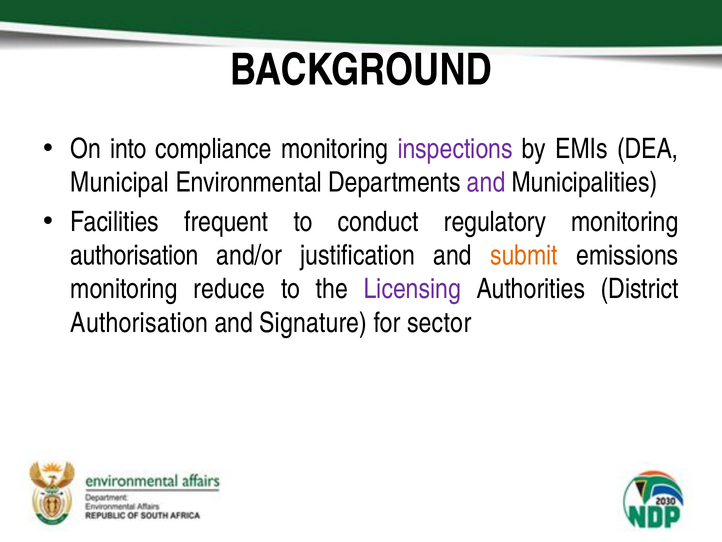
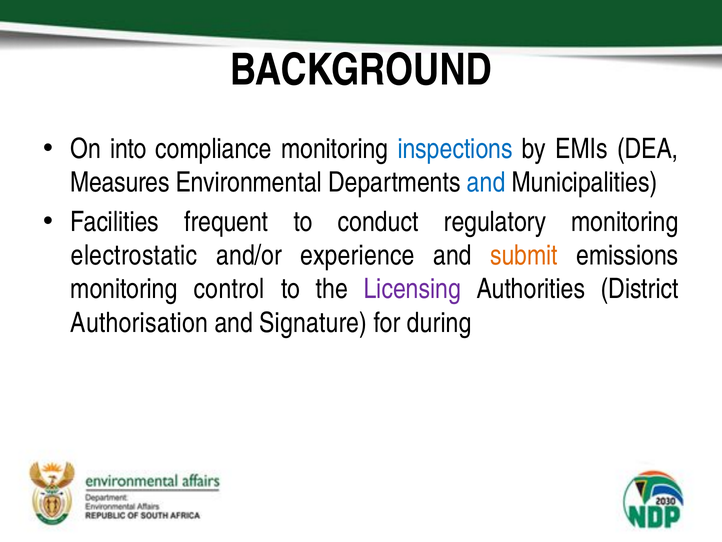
inspections colour: purple -> blue (455, 149)
Municipal: Municipal -> Measures (120, 182)
and colour: purple -> blue (486, 182)
authorisation: authorisation -> electrostatic (134, 255)
justification: justification -> experience (357, 255)
reduce: reduce -> control (229, 289)
sector: sector -> during (439, 322)
